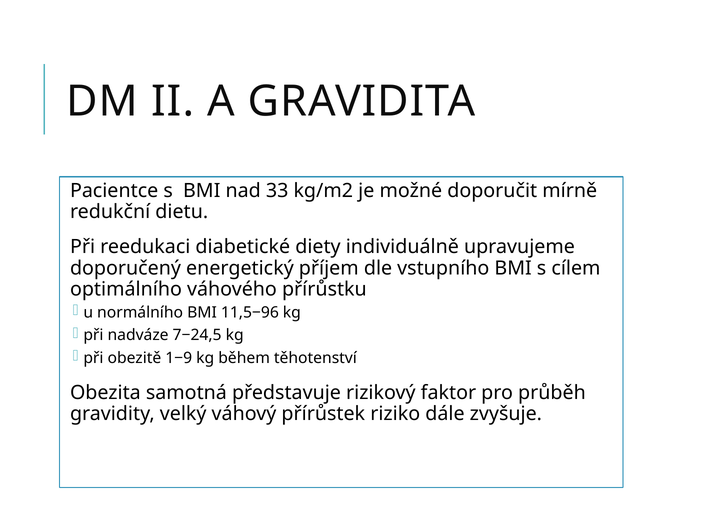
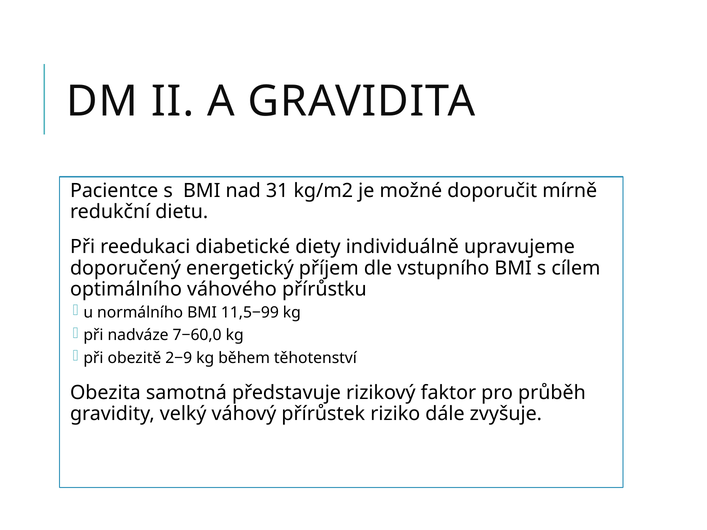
33: 33 -> 31 (277, 191)
11,5−96: 11,5−96 -> 11,5−99 (250, 313)
7−24,5: 7−24,5 -> 7−60,0 (197, 335)
1−9: 1−9 -> 2−9 (179, 358)
